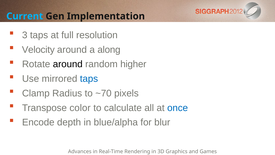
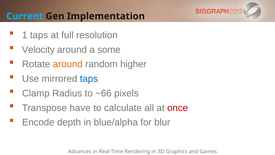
3: 3 -> 1 (25, 35)
along: along -> some (109, 50)
around colour: black -> orange (68, 64)
~70: ~70 -> ~66 (103, 93)
color: color -> have (80, 108)
once colour: blue -> red (178, 108)
